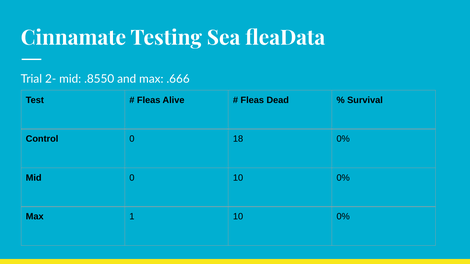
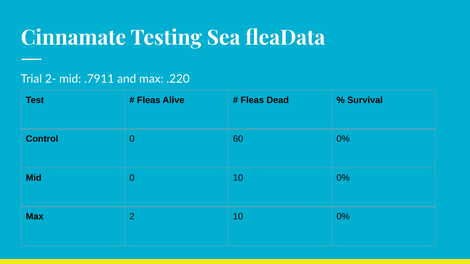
.8550: .8550 -> .7911 (99, 79)
.666: .666 -> .220 (178, 79)
18: 18 -> 60 (238, 139)
1: 1 -> 2 (132, 217)
